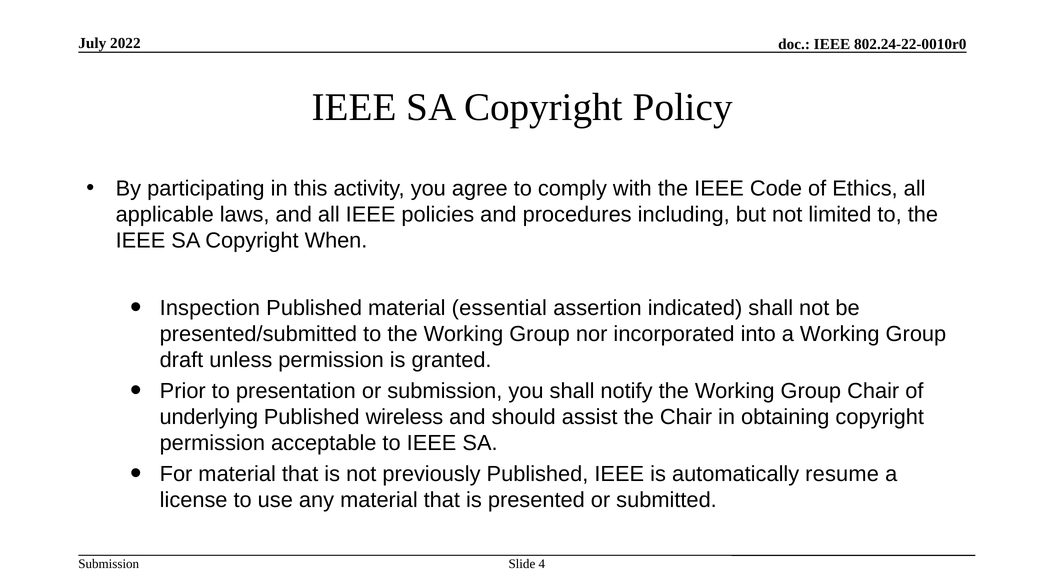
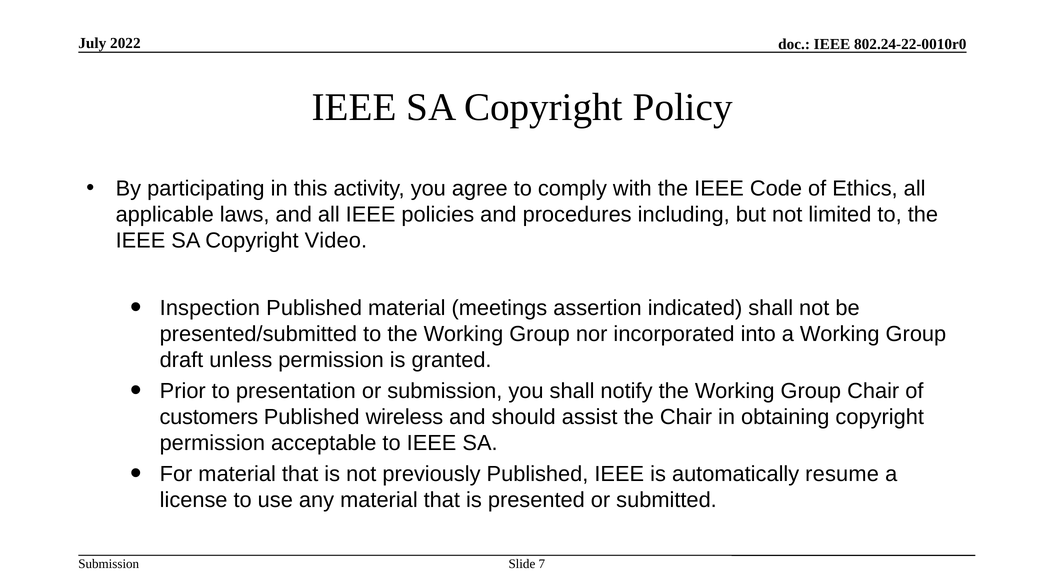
When: When -> Video (336, 241)
essential: essential -> meetings (499, 308)
underlying: underlying -> customers (209, 417)
4: 4 -> 7 (542, 564)
